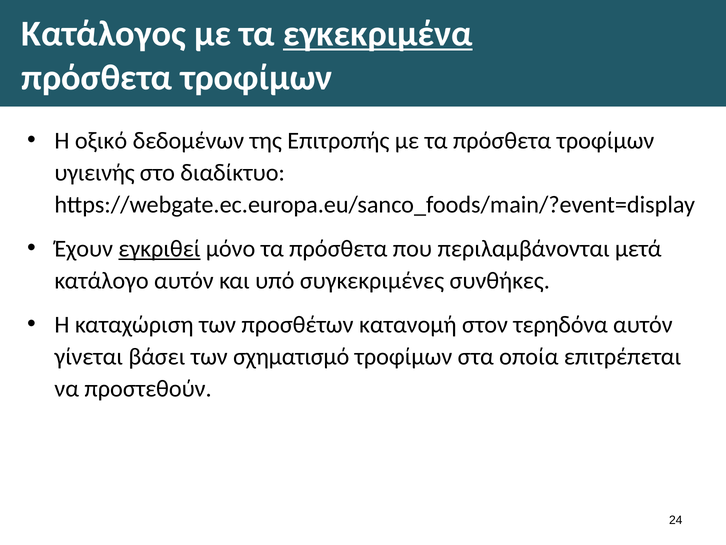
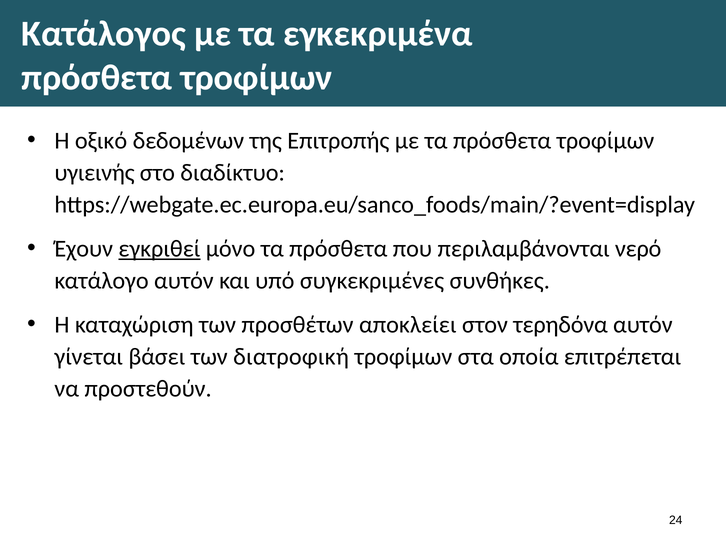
εγκεκριμένα underline: present -> none (378, 34)
μετά: μετά -> νερό (638, 248)
κατανομή: κατανομή -> αποκλείει (408, 324)
σχηματισμό: σχηματισμό -> διατροφική (291, 356)
